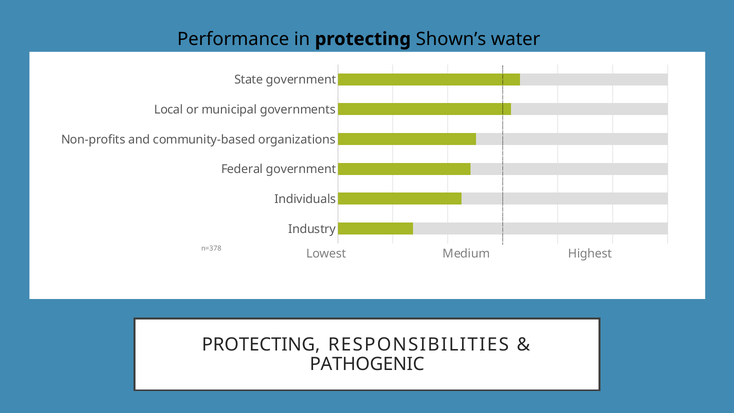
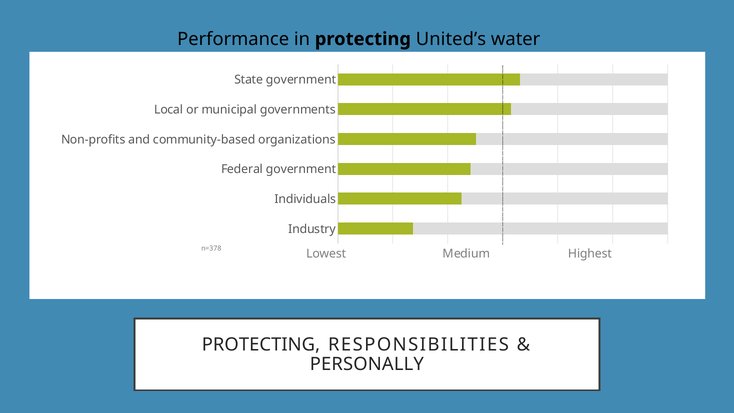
Shown’s: Shown’s -> United’s (451, 39)
PATHOGENIC: PATHOGENIC -> PERSONALLY (367, 364)
